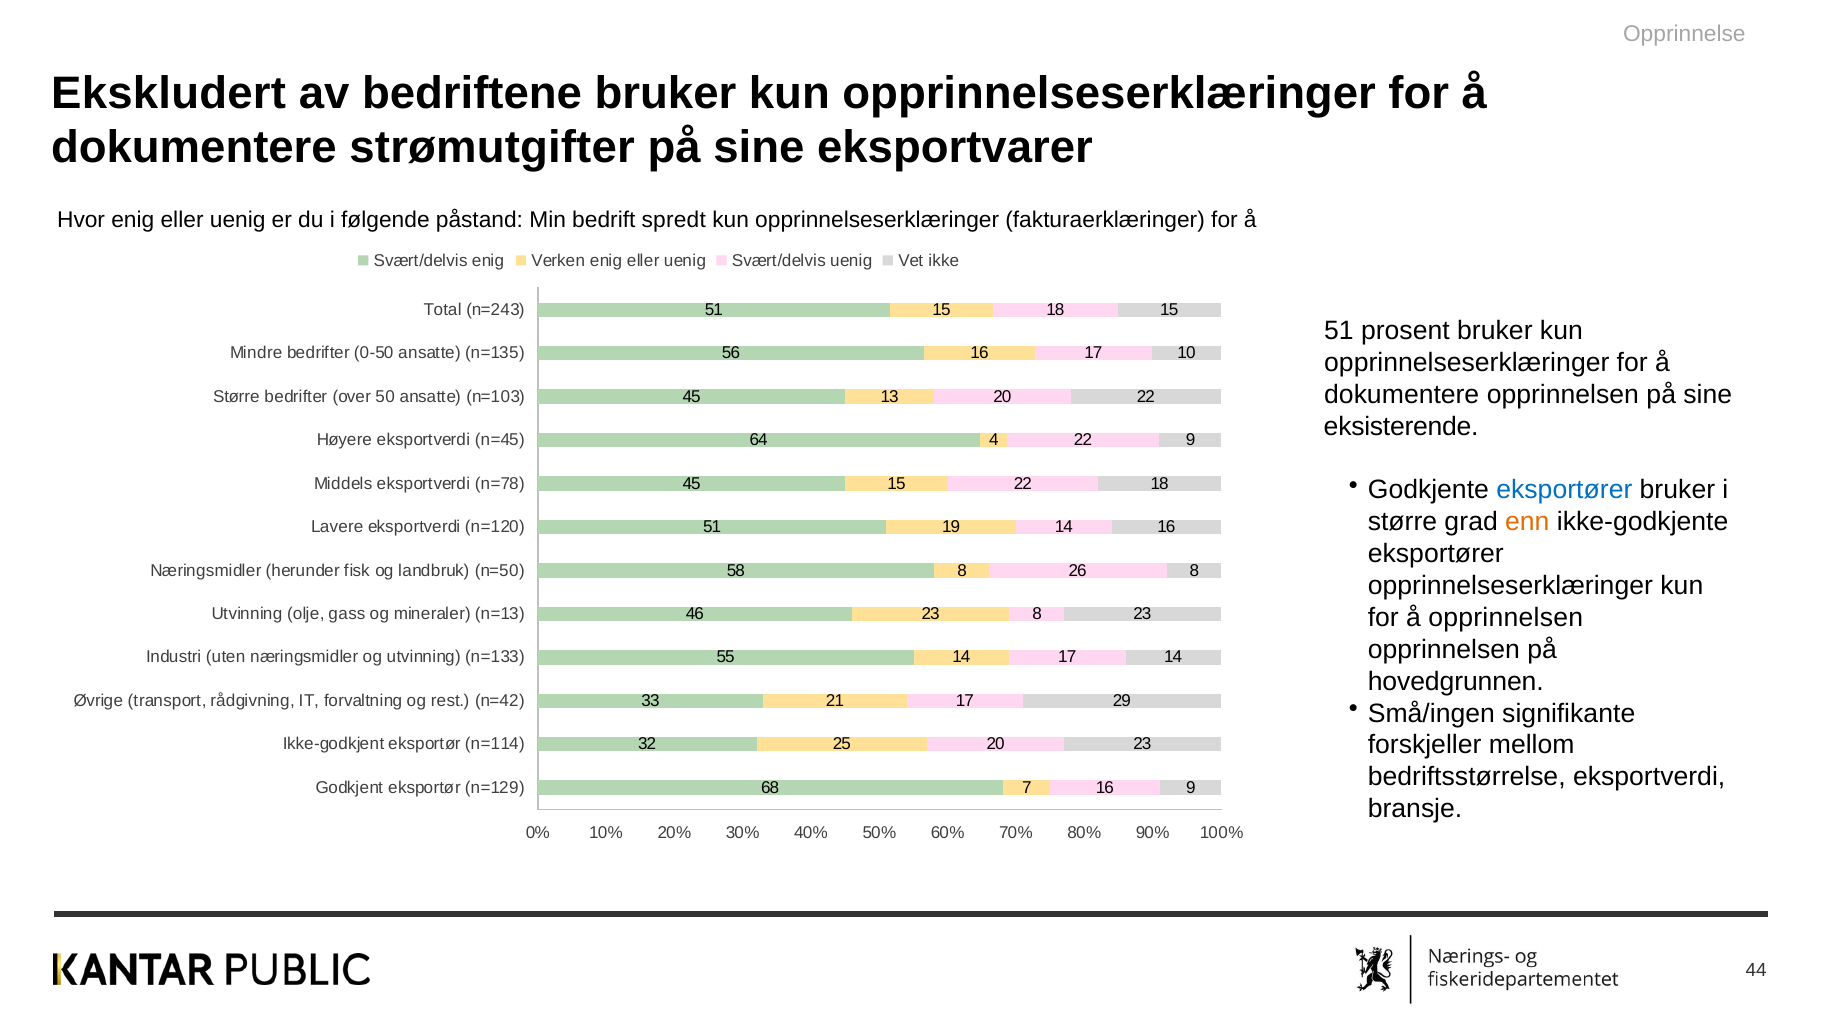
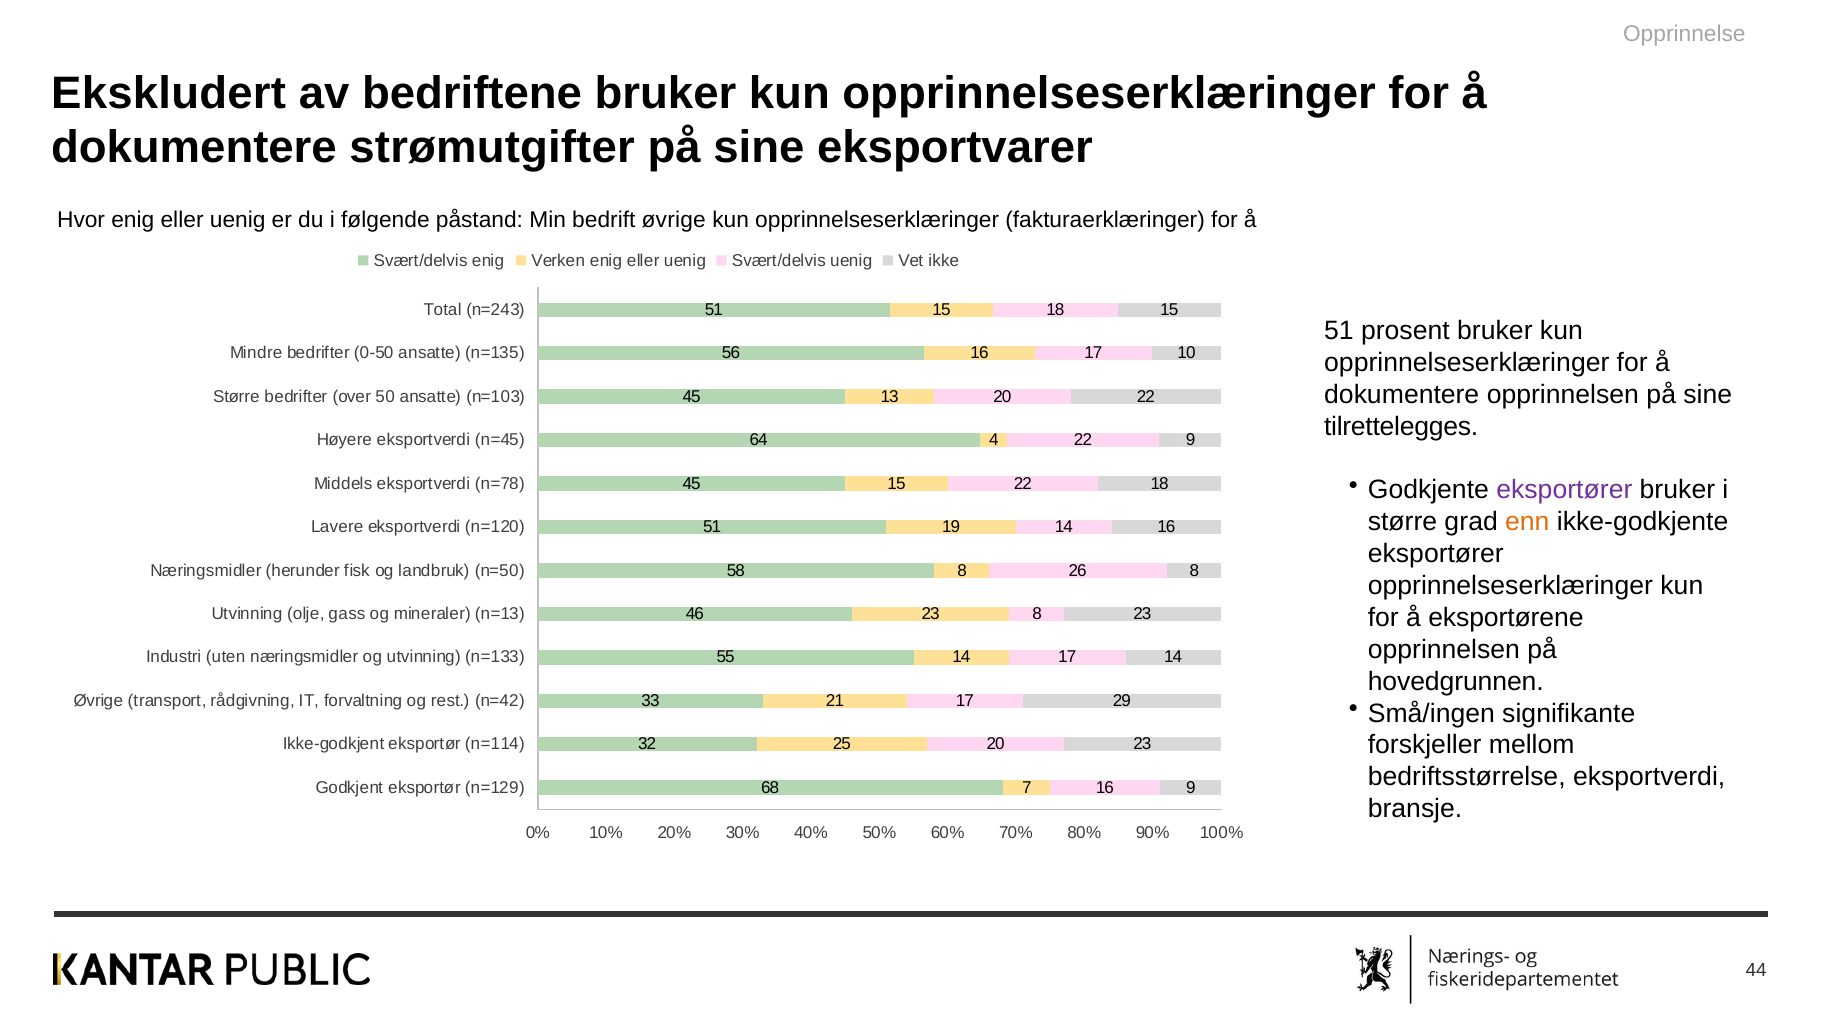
bedrift spredt: spredt -> øvrige (674, 220)
eksisterende: eksisterende -> tilrettelegges (1401, 426)
eksportører colour: blue -> purple (1564, 490)
å opprinnelsen: opprinnelsen -> eksportørene (1506, 618)
